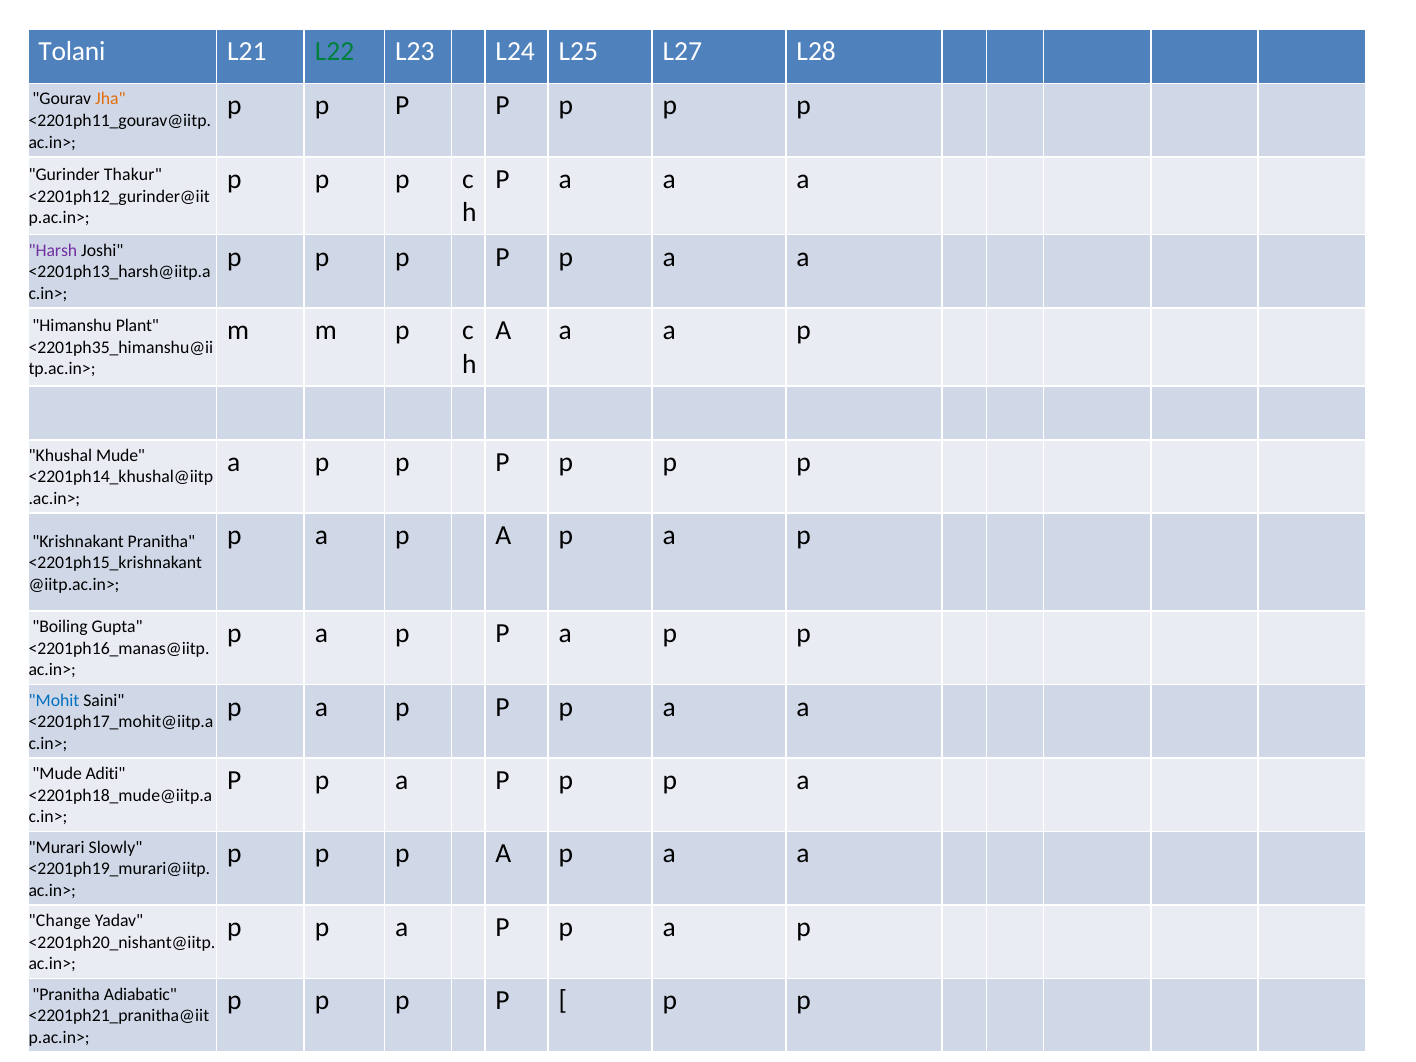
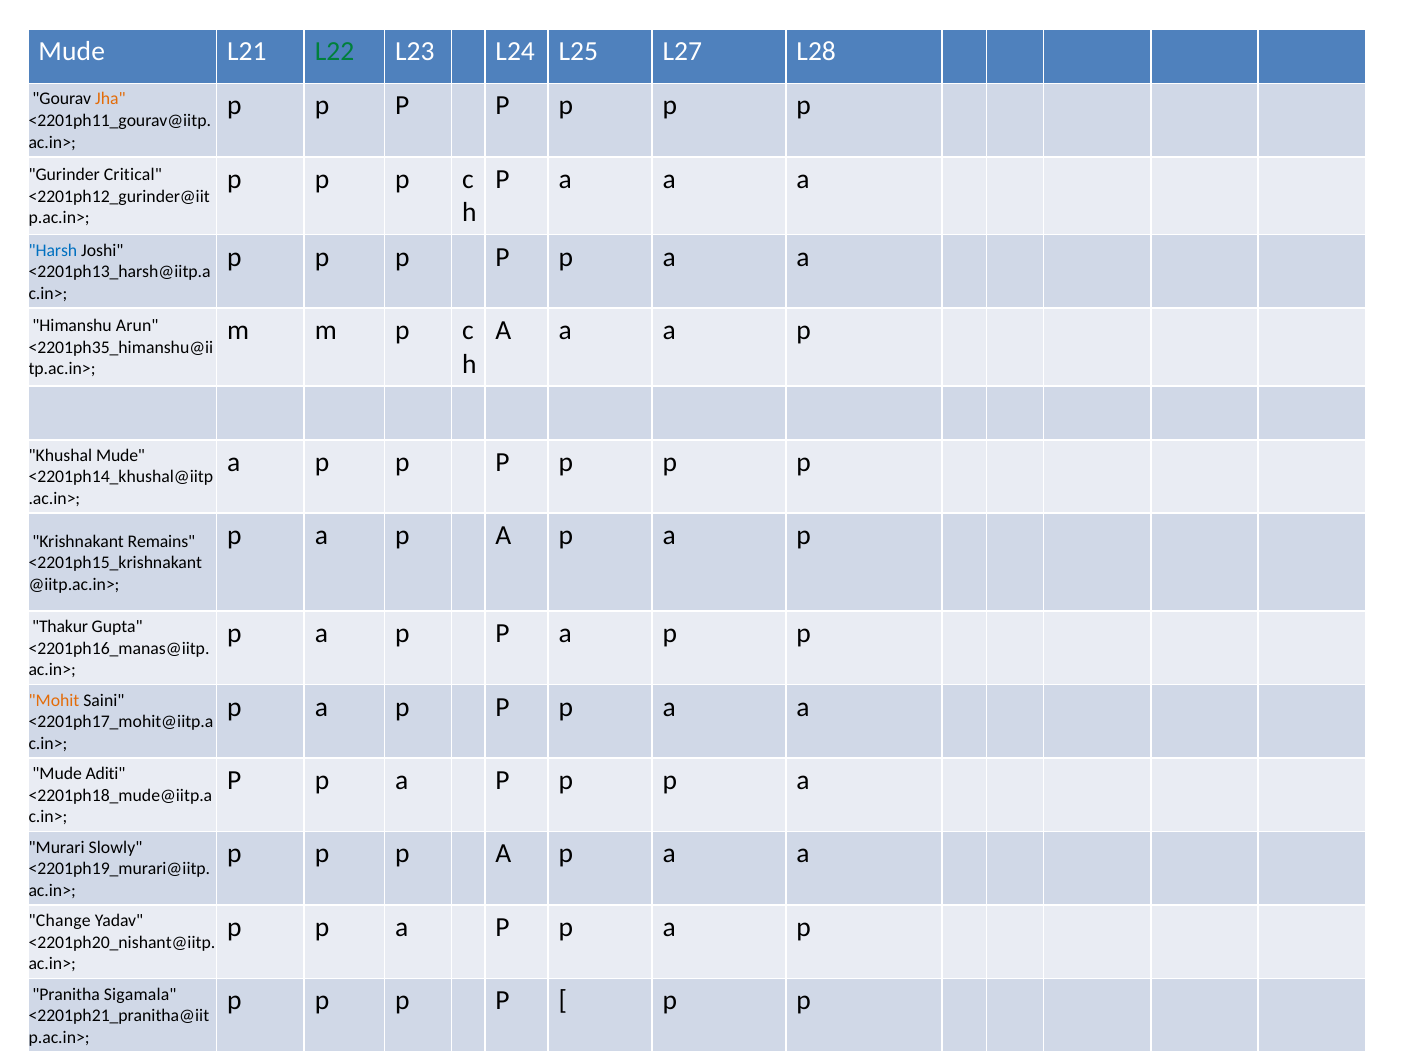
Tolani: Tolani -> Mude (72, 52)
Thakur: Thakur -> Critical (133, 175)
Harsh colour: purple -> blue (53, 250)
Plant: Plant -> Arun (137, 326)
Krishnakant Pranitha: Pranitha -> Remains (161, 541)
Boiling: Boiling -> Thakur (60, 627)
Mohit colour: blue -> orange (54, 700)
Adiabatic: Adiabatic -> Sigamala (140, 994)
